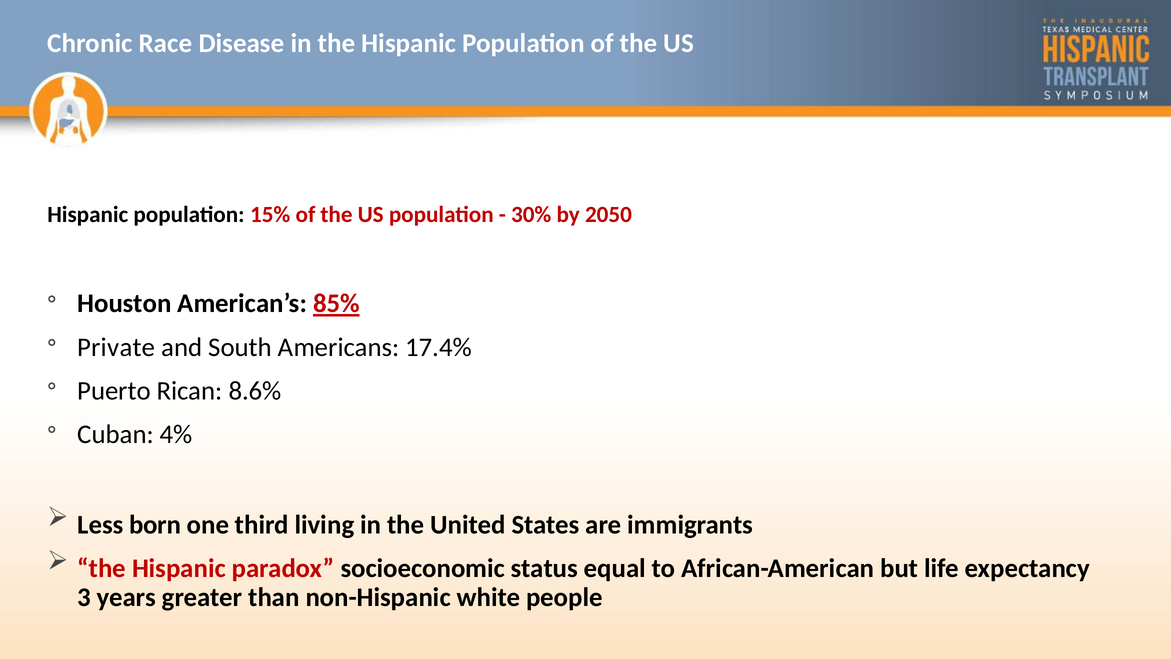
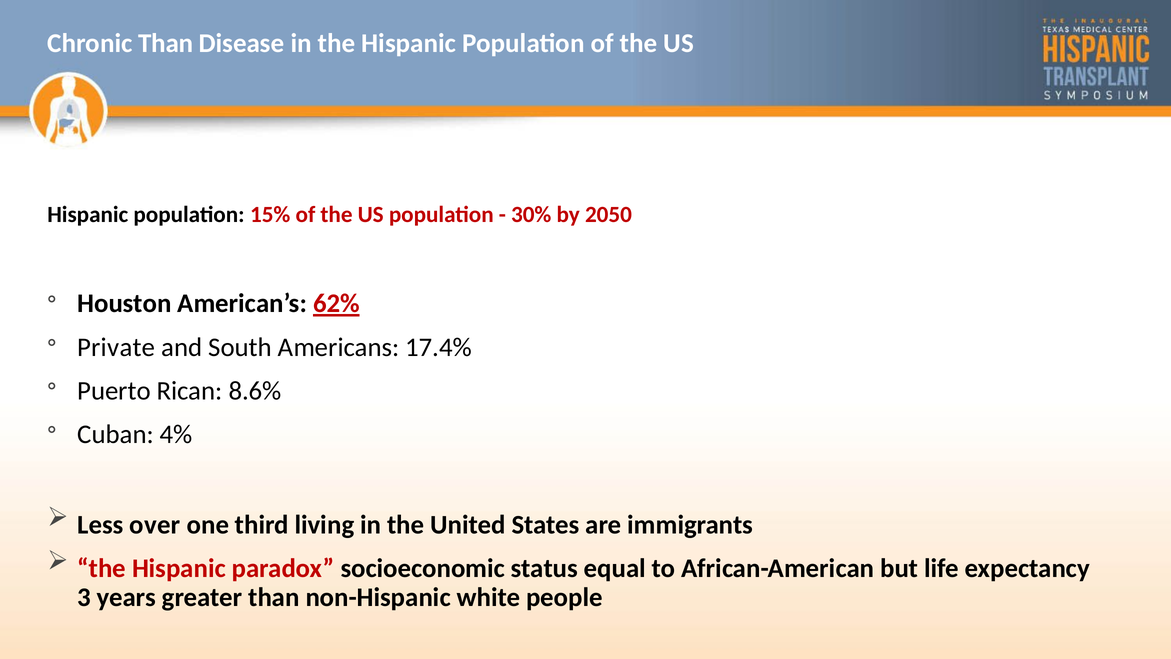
Chronic Race: Race -> Than (166, 43)
85%: 85% -> 62% (336, 303)
born: born -> over (155, 525)
